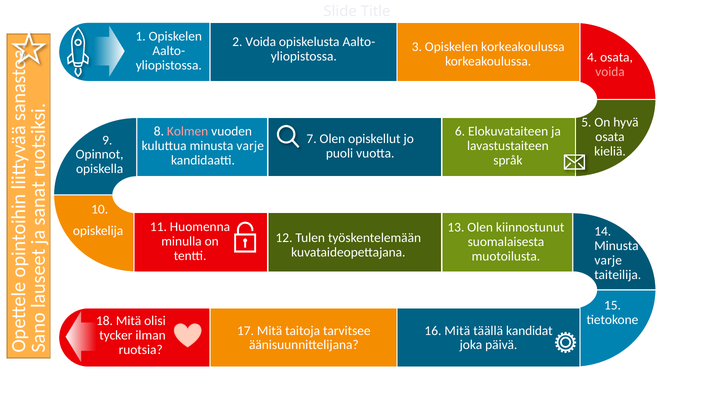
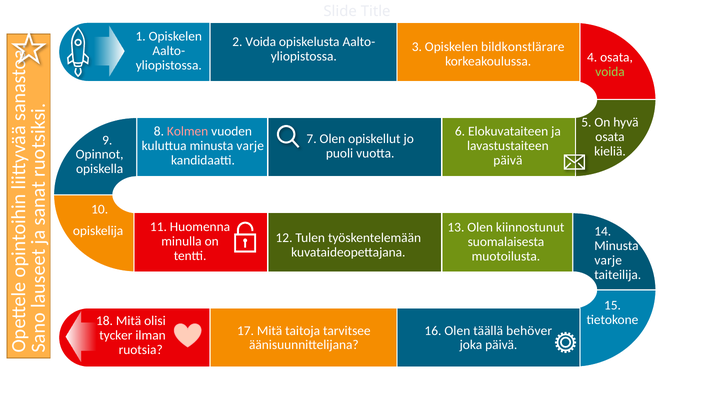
Opiskelen korkeakoulussa: korkeakoulussa -> bildkonstlärare (523, 47)
voida colour: pink -> light green (610, 72)
språk: språk -> päivä (508, 160)
16 Mitä: Mitä -> Olen (457, 331)
kandidat: kandidat -> behöver (529, 331)
